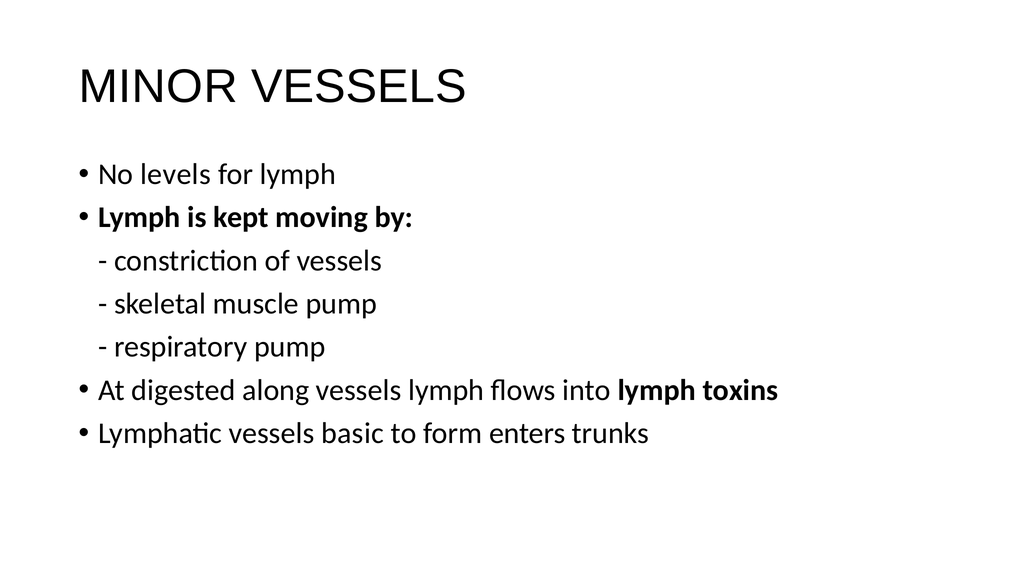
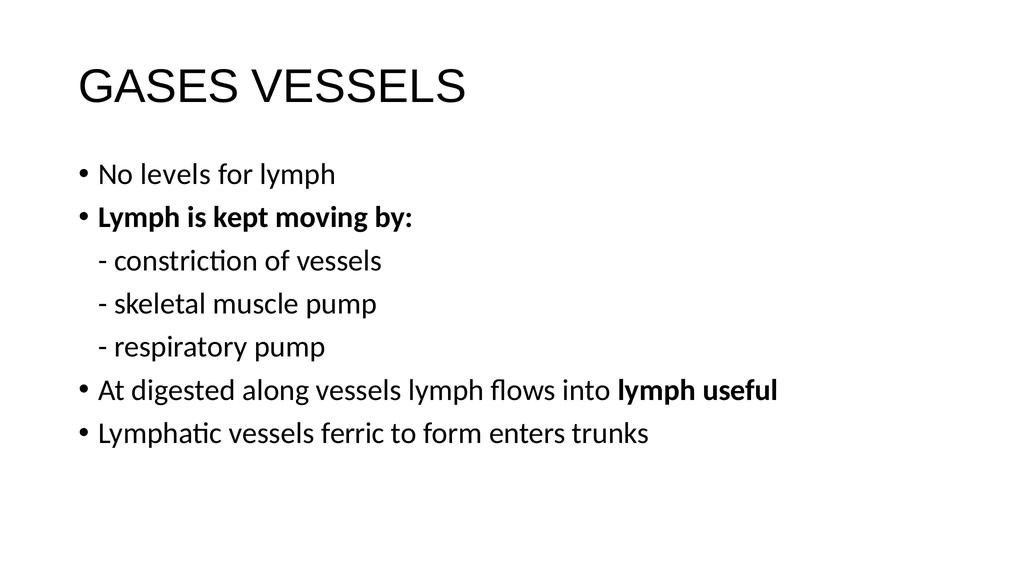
MINOR: MINOR -> GASES (159, 87)
toxins: toxins -> useful (740, 390)
basic: basic -> ferric (353, 434)
